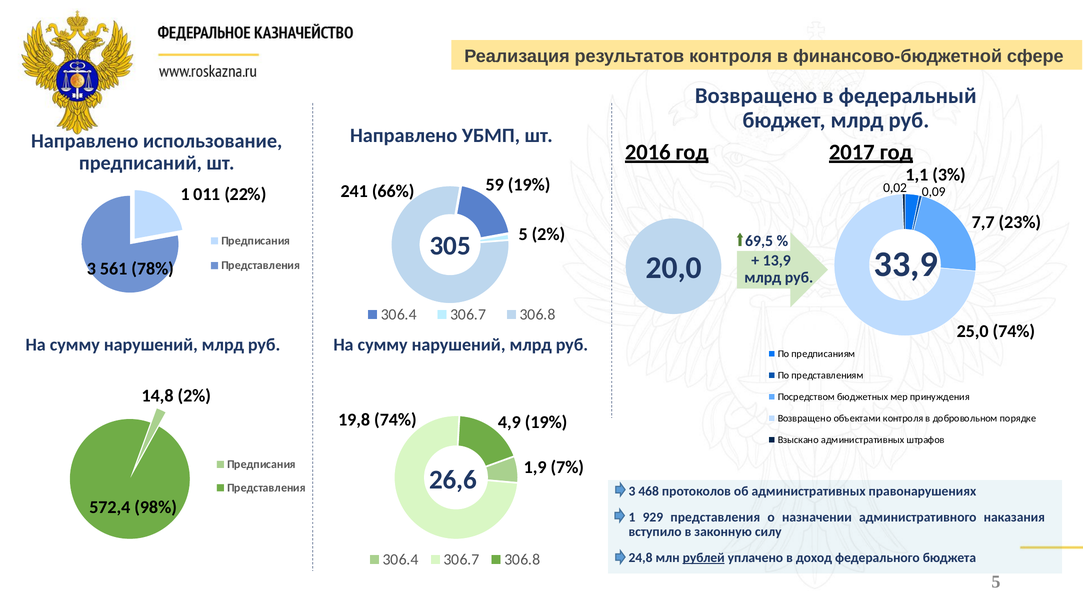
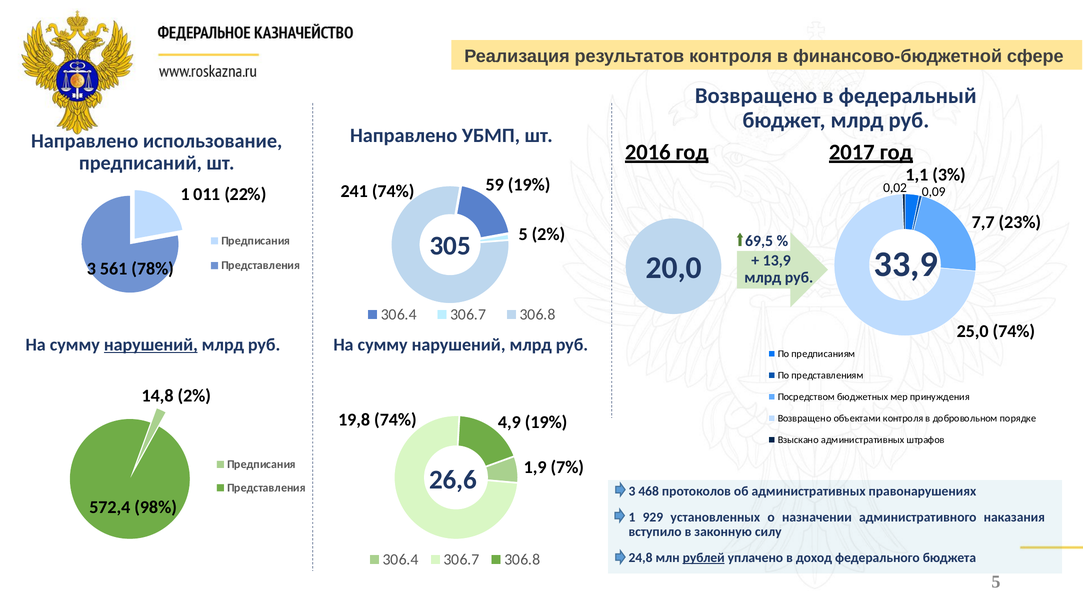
241 66%: 66% -> 74% (393, 191)
нарушений underline: none -> present (151, 345)
929 представления: представления -> установленных (715, 517)
